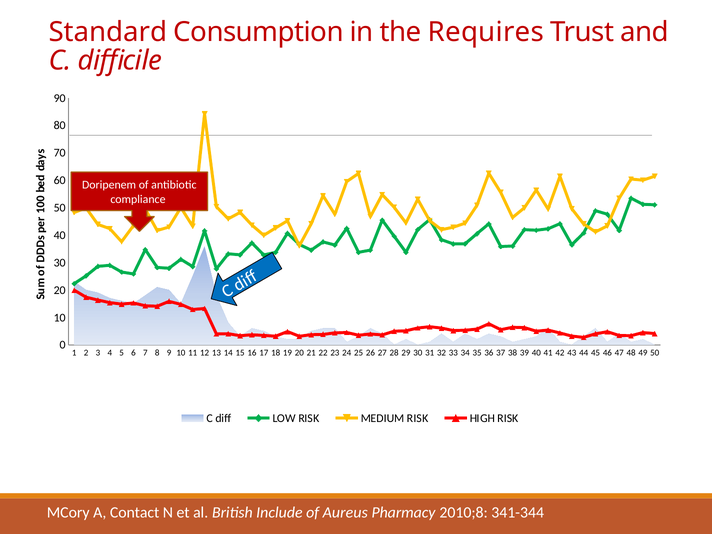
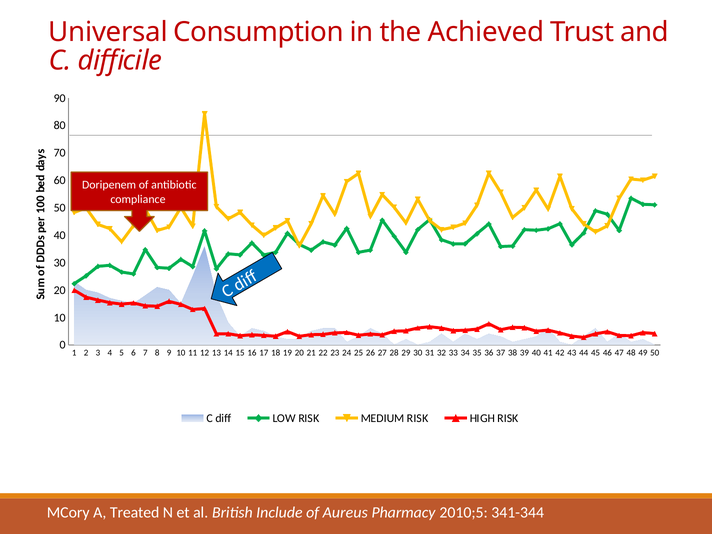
Standard: Standard -> Universal (108, 32)
Requires: Requires -> Achieved (486, 32)
Contact: Contact -> Treated (135, 513)
2010;8: 2010;8 -> 2010;5 (464, 513)
